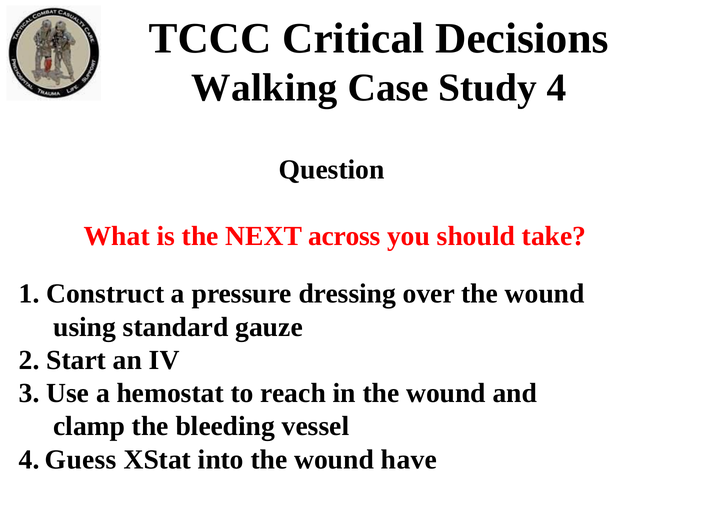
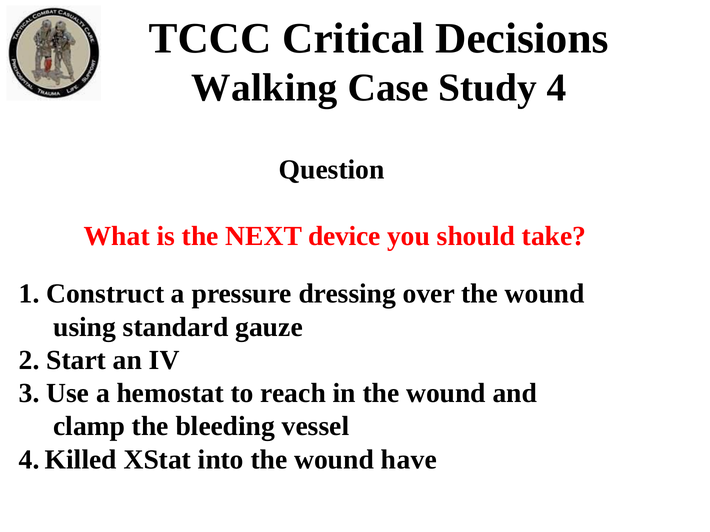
across: across -> device (344, 236)
Guess: Guess -> Killed (81, 460)
